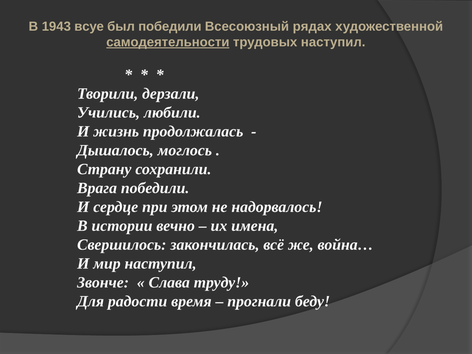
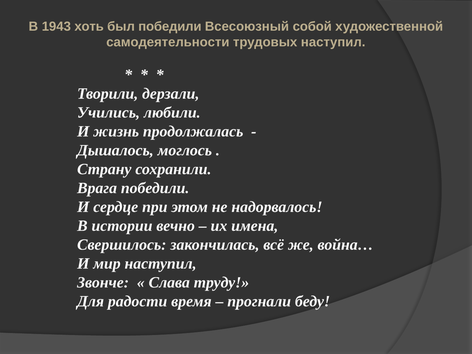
всуе: всуе -> хоть (89, 26)
рядах: рядах -> собой (312, 26)
самодеятельности underline: present -> none (168, 42)
